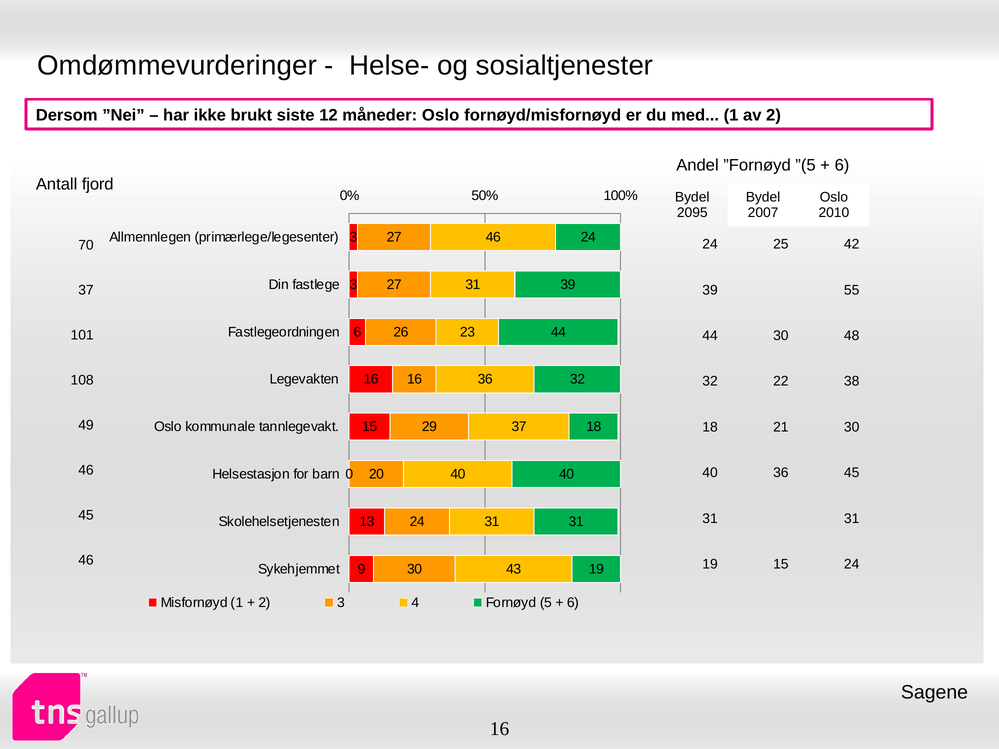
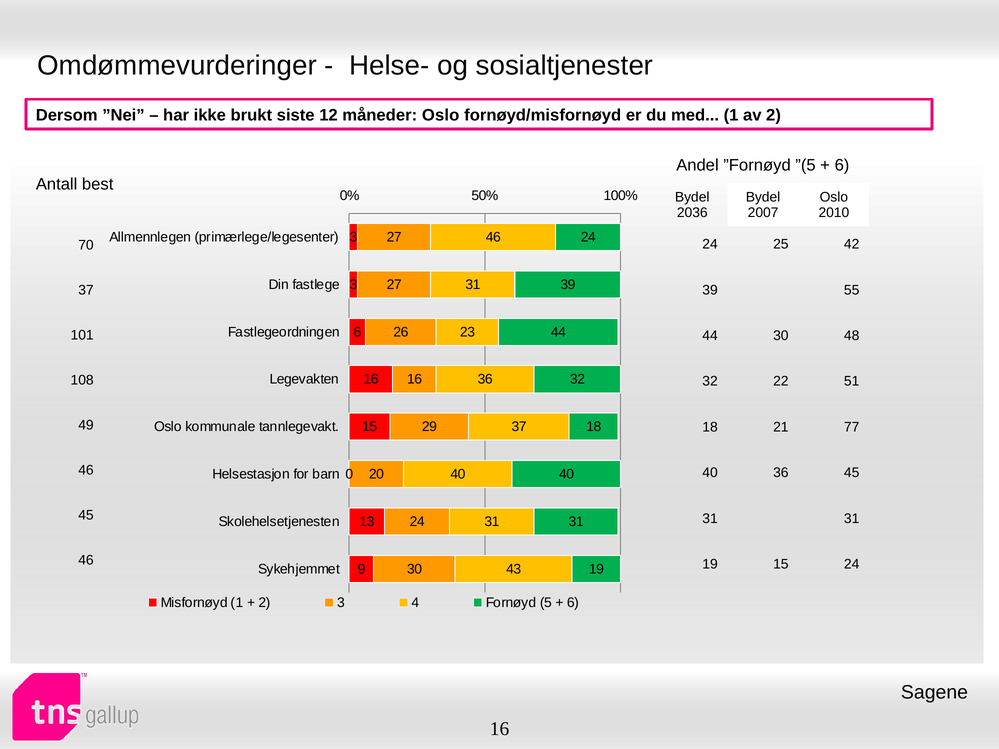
fjord: fjord -> best (98, 184)
2095: 2095 -> 2036 (692, 213)
38: 38 -> 51 (852, 381)
21 30: 30 -> 77 (852, 427)
